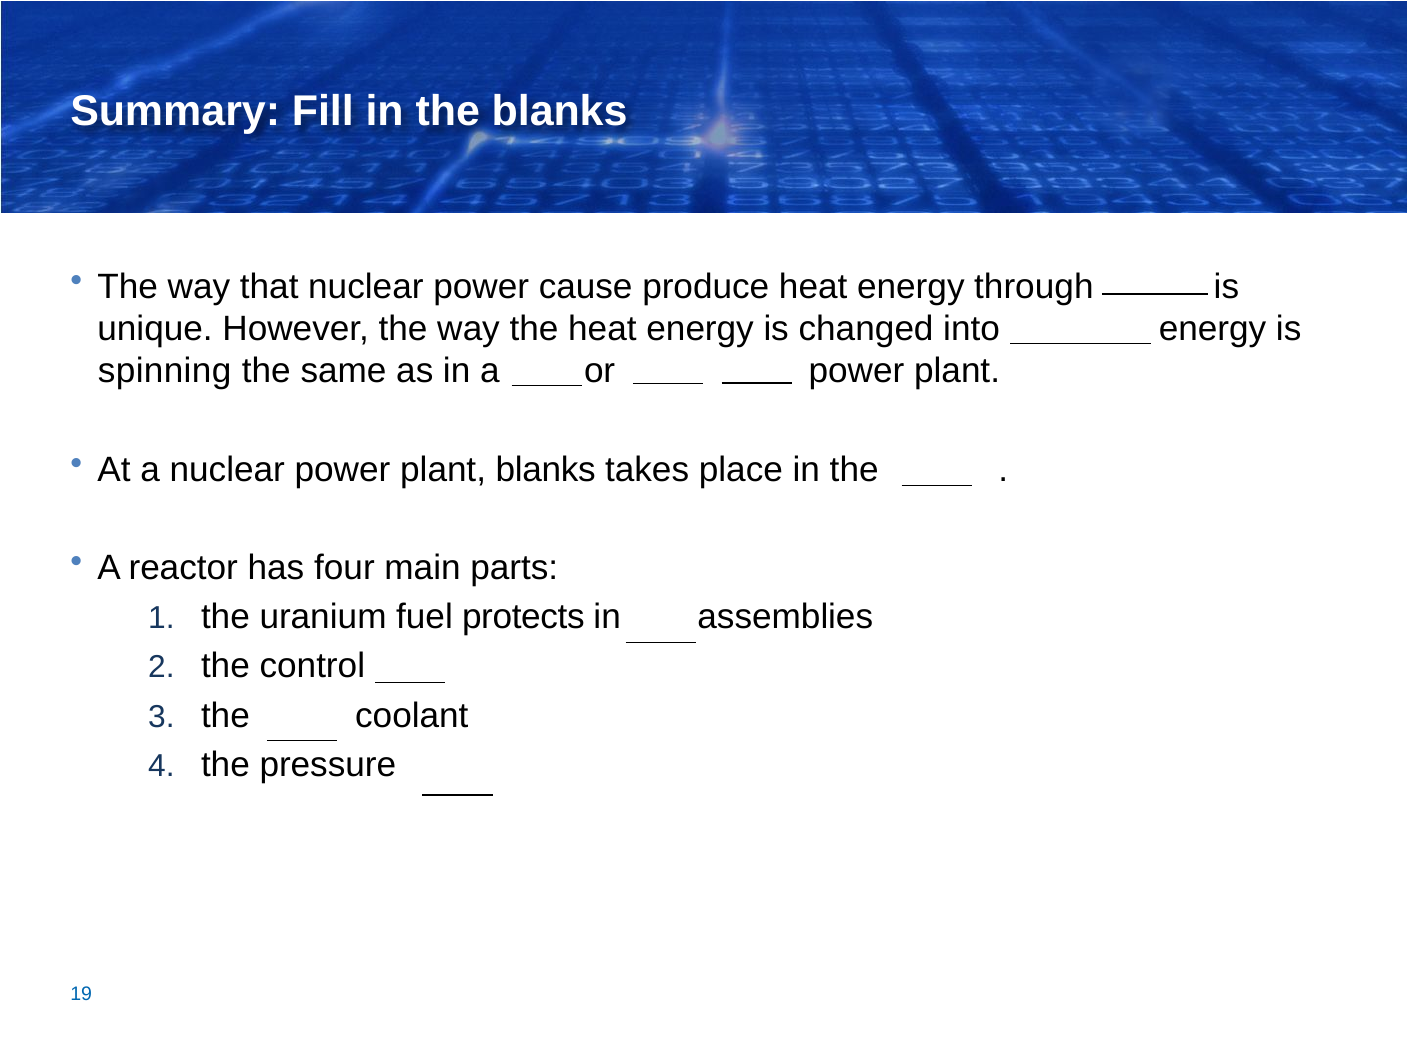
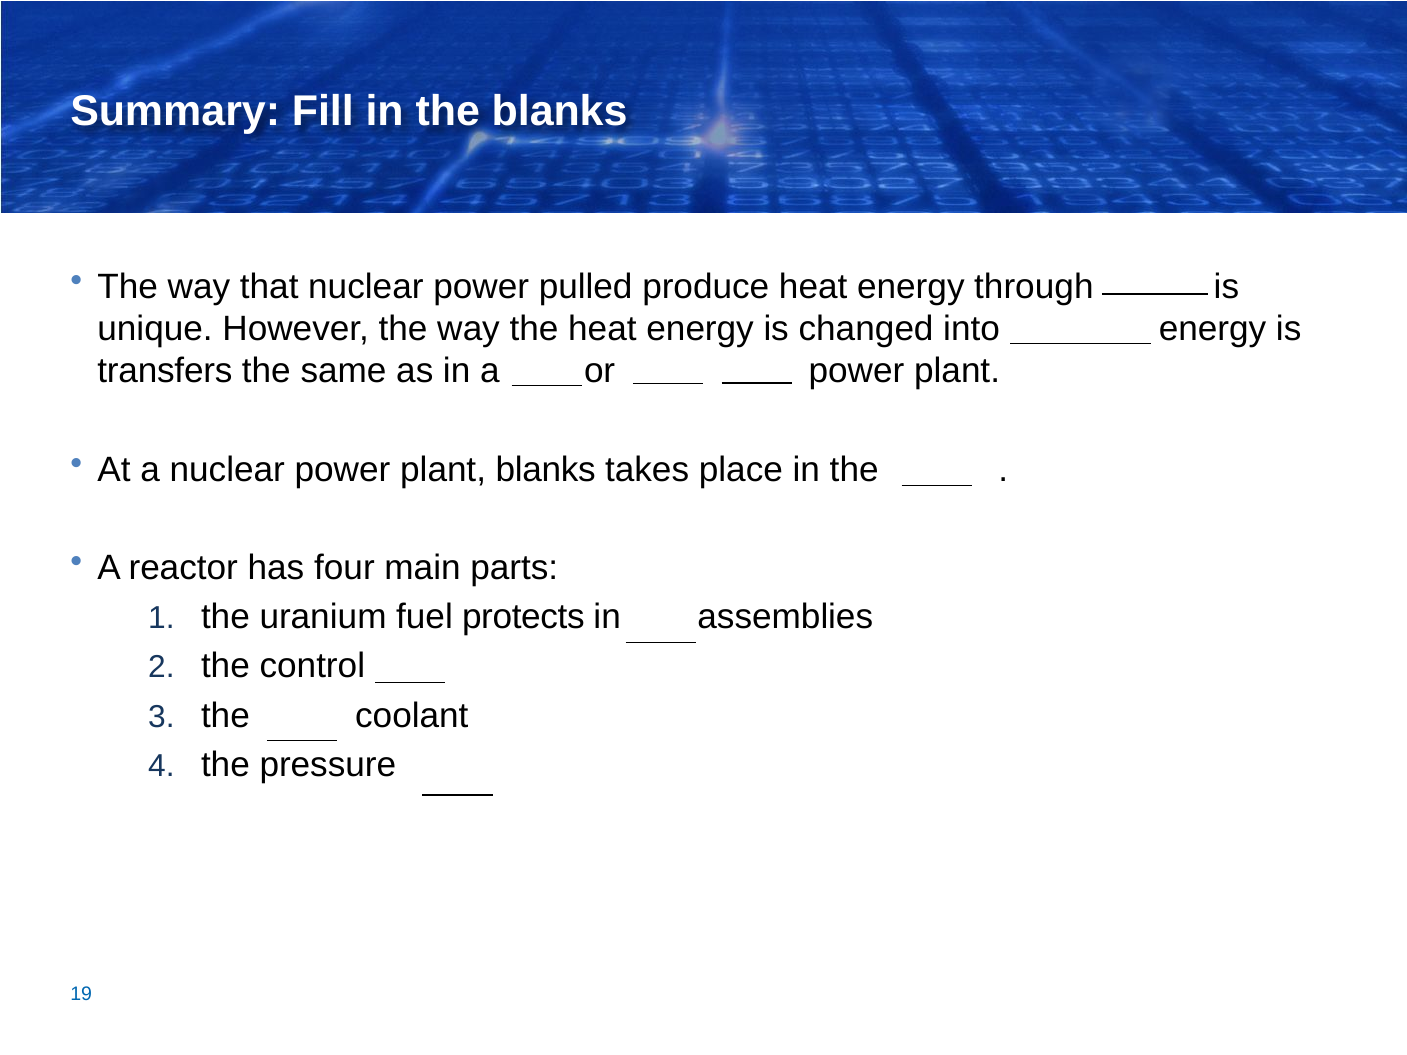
cause: cause -> pulled (586, 287)
spinning: spinning -> transfers (165, 371)
